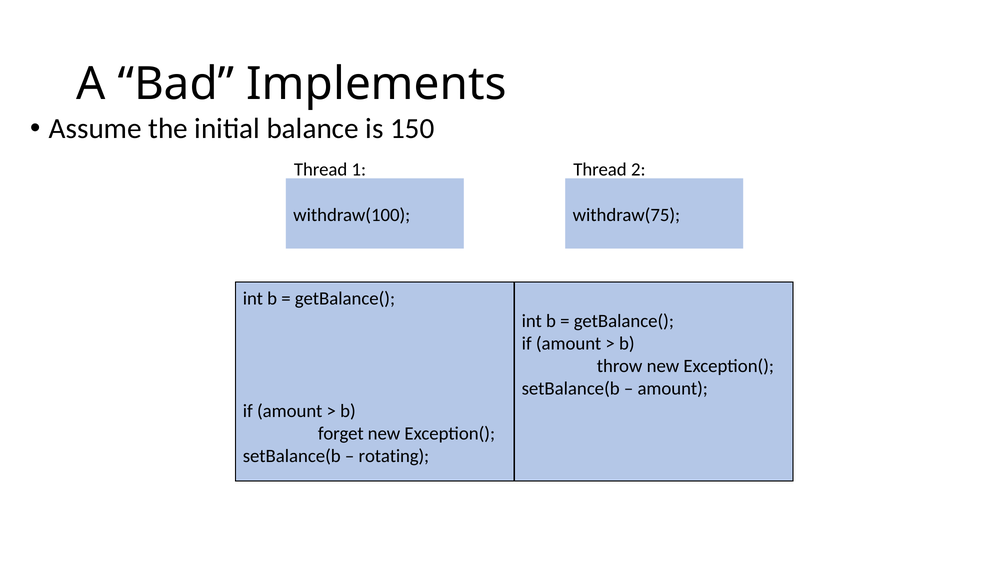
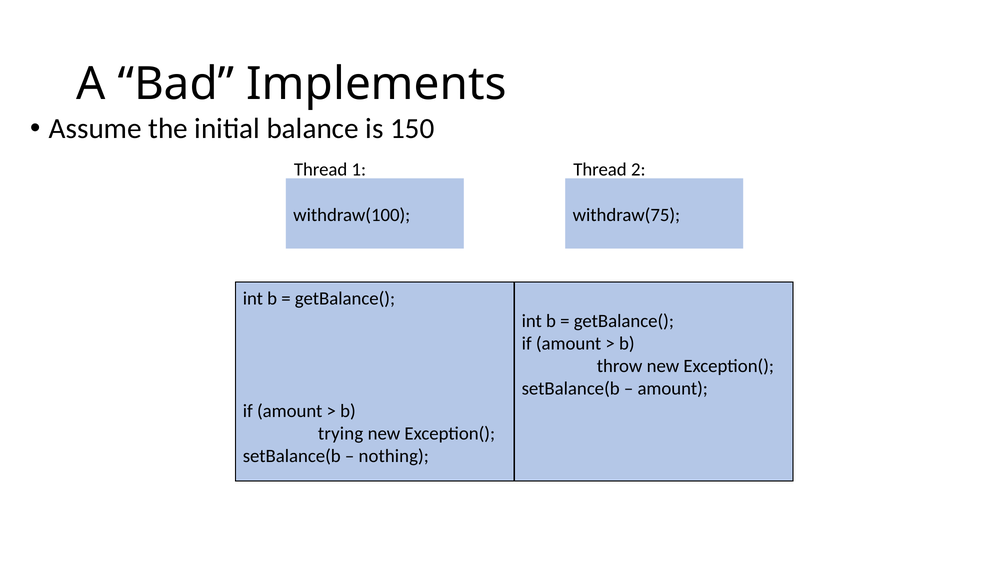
forget: forget -> trying (341, 434)
rotating: rotating -> nothing (394, 457)
